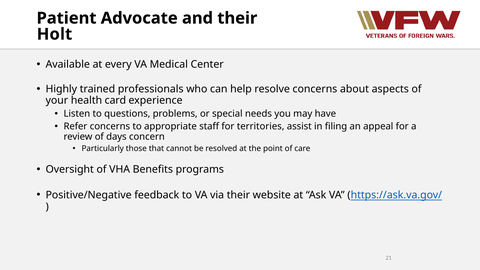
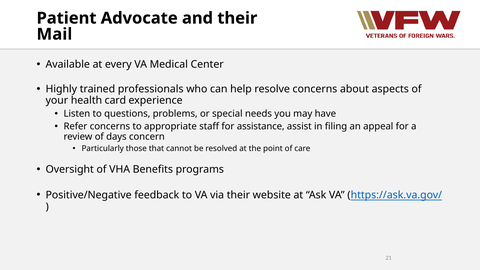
Holt: Holt -> Mail (54, 34)
territories: territories -> assistance (261, 126)
